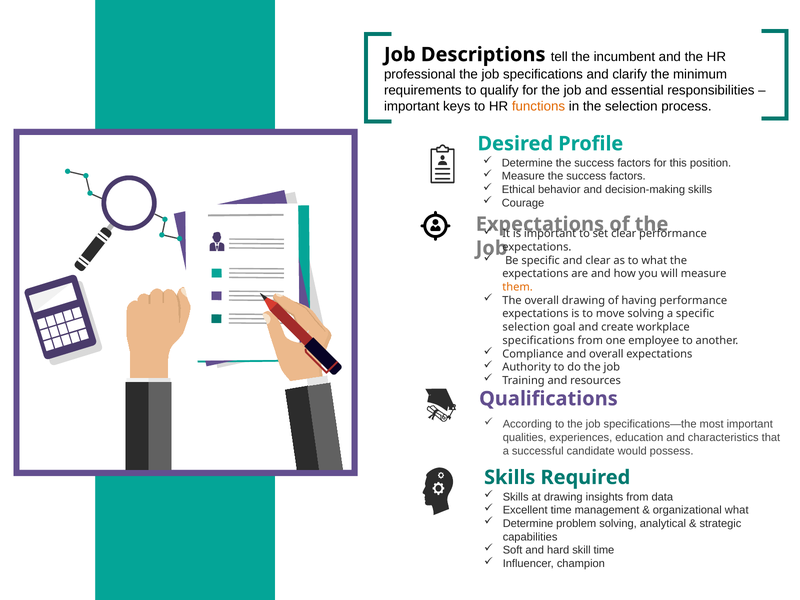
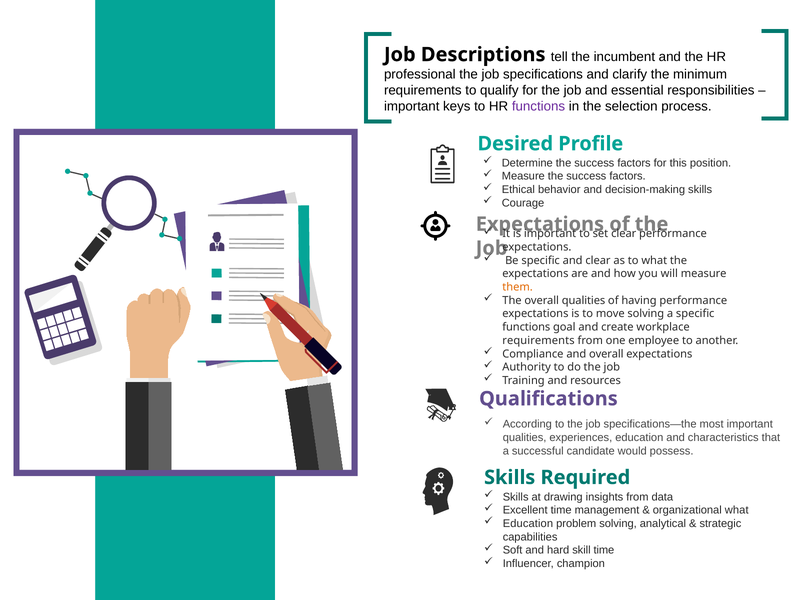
functions colour: orange -> purple (539, 106)
overall drawing: drawing -> qualities (584, 300)
selection: selection -> functions (526, 327)
specifications: specifications -> requirements (538, 341)
Determine: Determine -> Education (528, 524)
